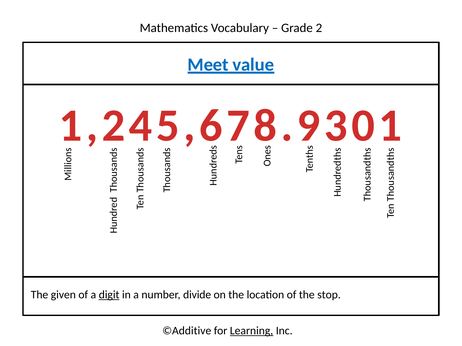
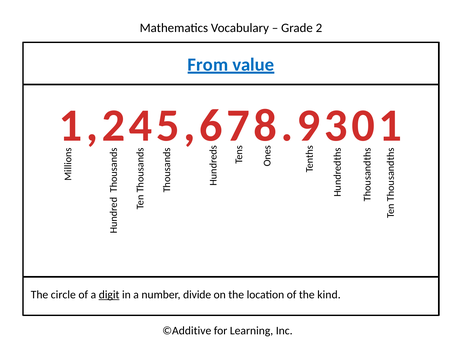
Meet: Meet -> From (208, 65)
given: given -> circle (63, 295)
stop: stop -> kind (329, 295)
Learning underline: present -> none (252, 331)
